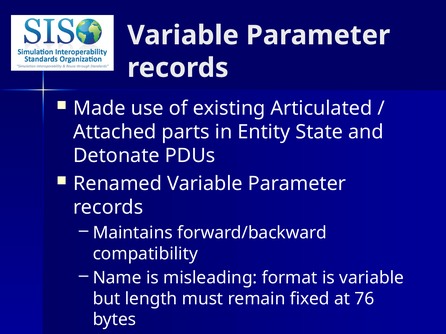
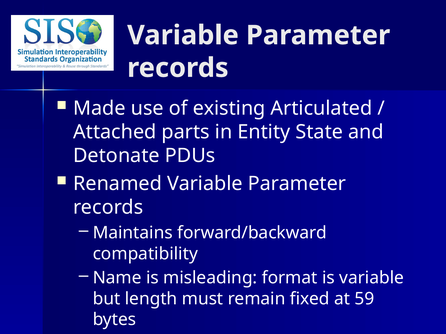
76: 76 -> 59 (364, 299)
